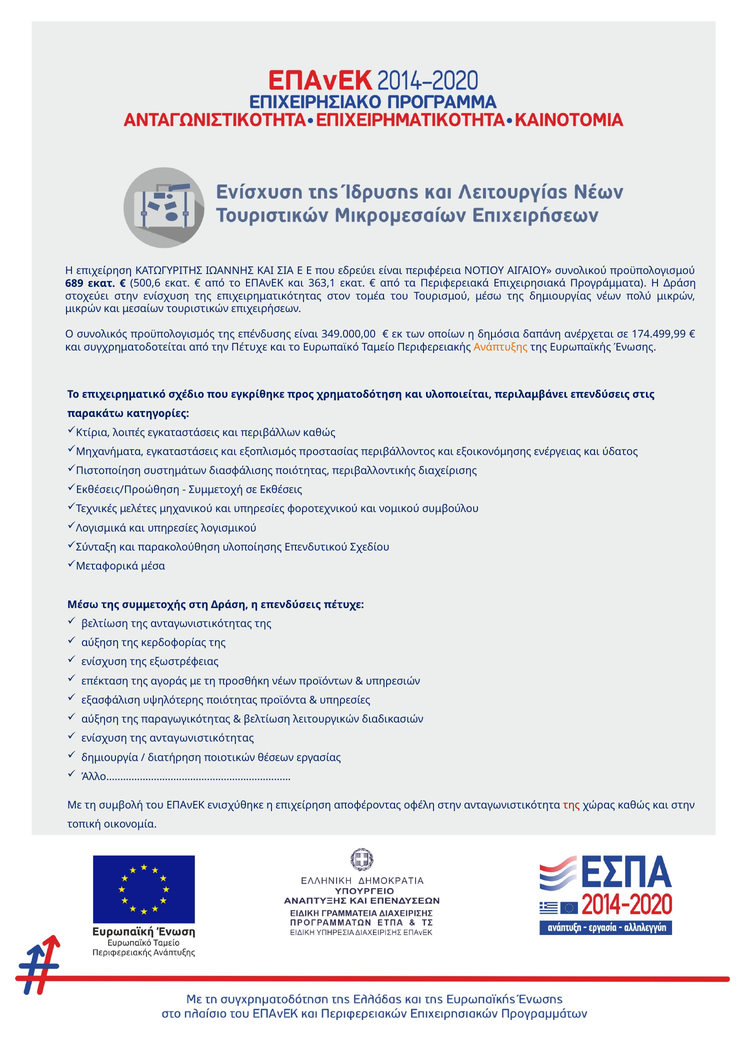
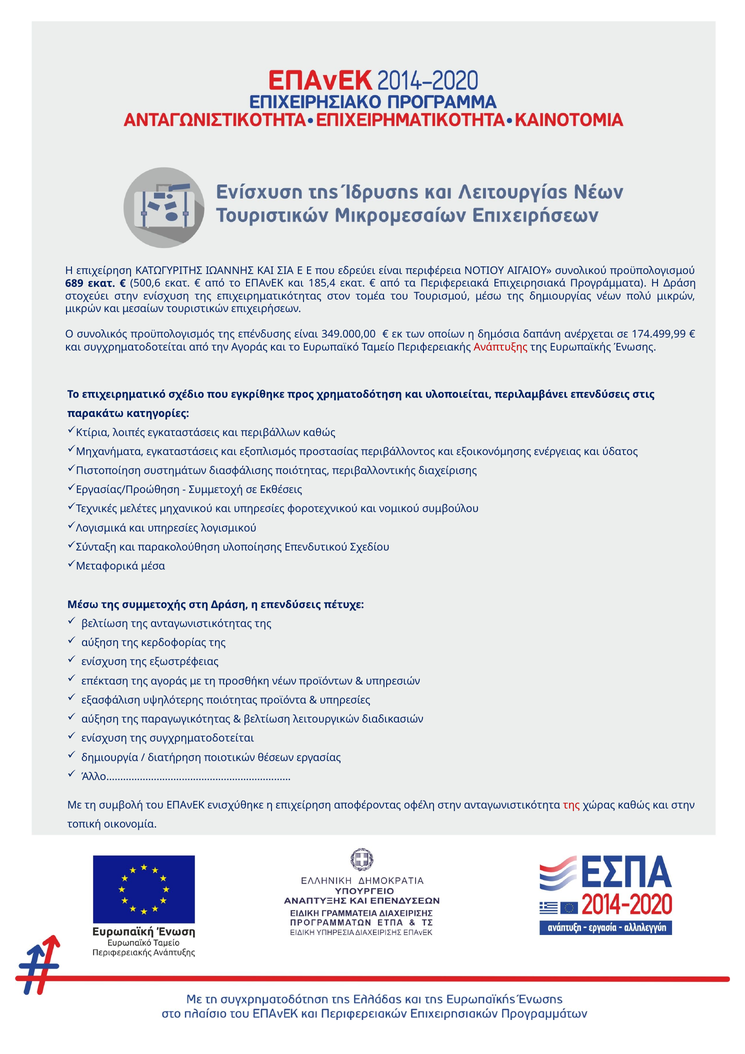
363,1: 363,1 -> 185,4 (322, 283)
την Πέτυχε: Πέτυχε -> Αγοράς (249, 347)
Ανάπτυξης colour: orange -> red (501, 347)
Εκθέσεις/Προώθηση: Εκθέσεις/Προώθηση -> Εργασίας/Προώθηση (128, 490)
ενίσχυση της ανταγωνιστικότητας: ανταγωνιστικότητας -> συγχρηματοδοτείται (202, 738)
